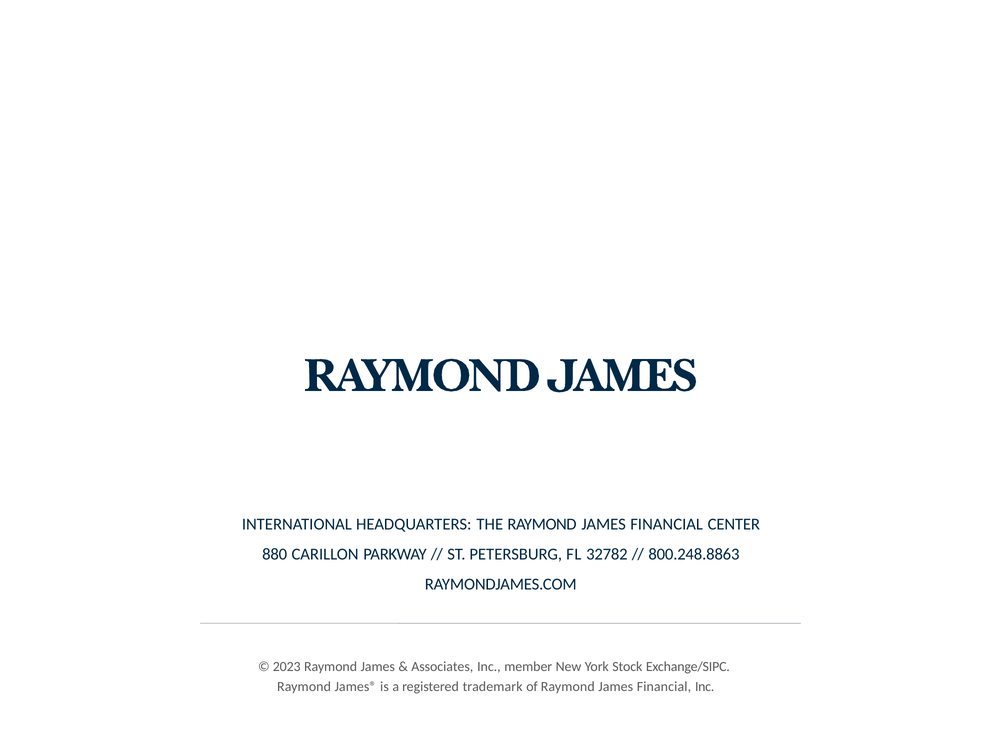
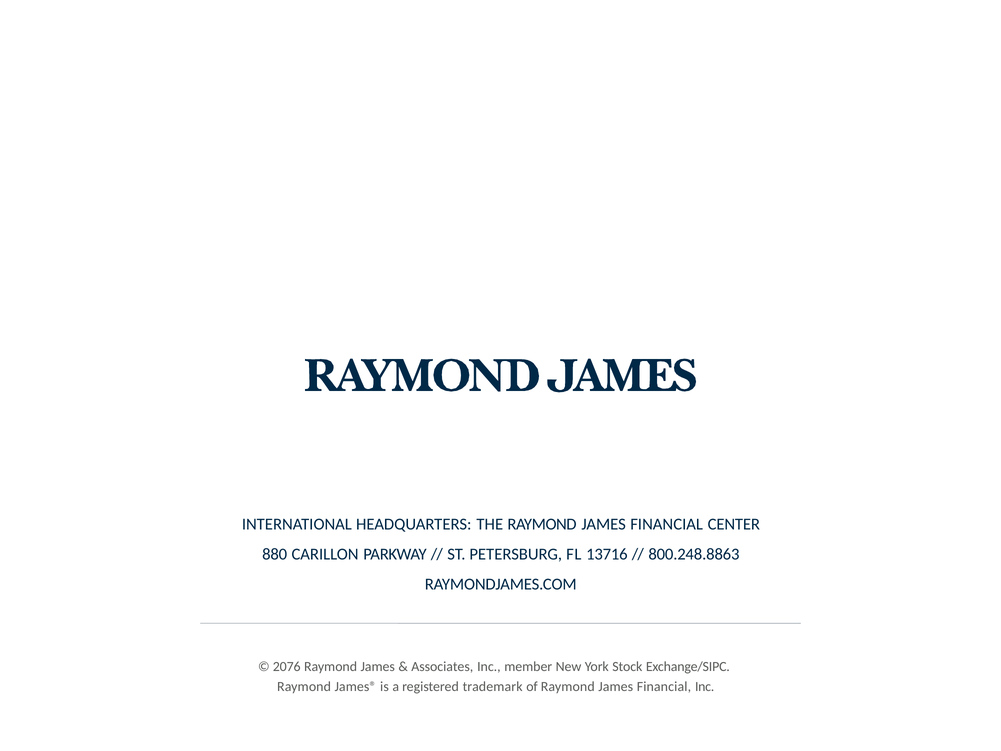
32782: 32782 -> 13716 (607, 554)
2023: 2023 -> 2076 (287, 667)
